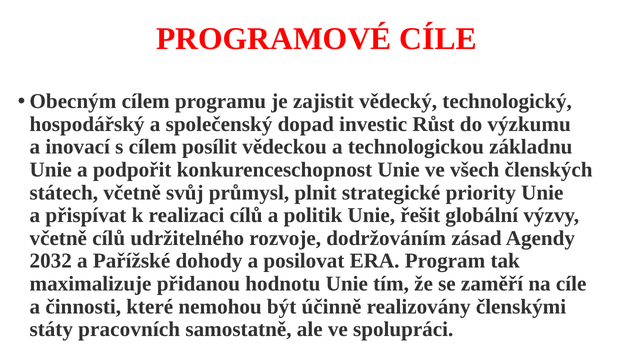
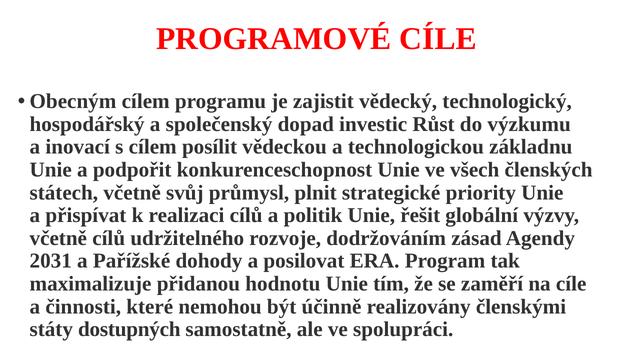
2032: 2032 -> 2031 (51, 261)
pracovních: pracovních -> dostupných (129, 329)
